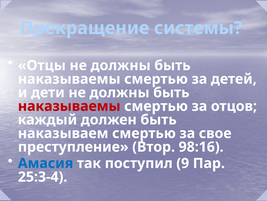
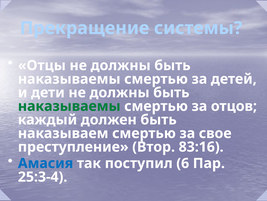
наказываемы colour: red -> green (69, 106)
98:16: 98:16 -> 83:16 (201, 146)
9: 9 -> 6 (183, 163)
